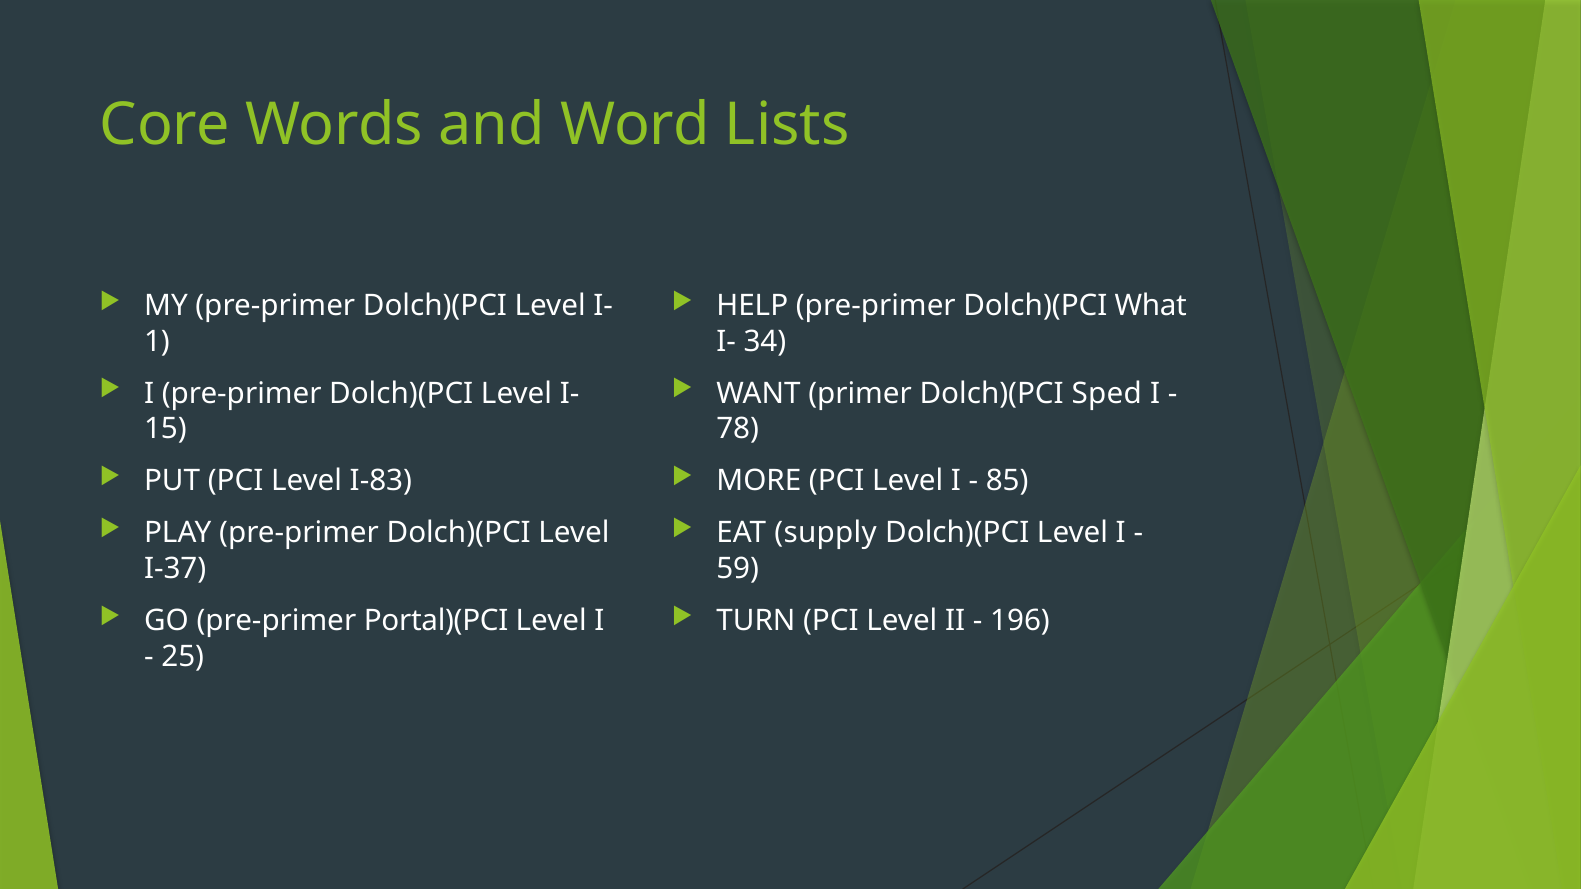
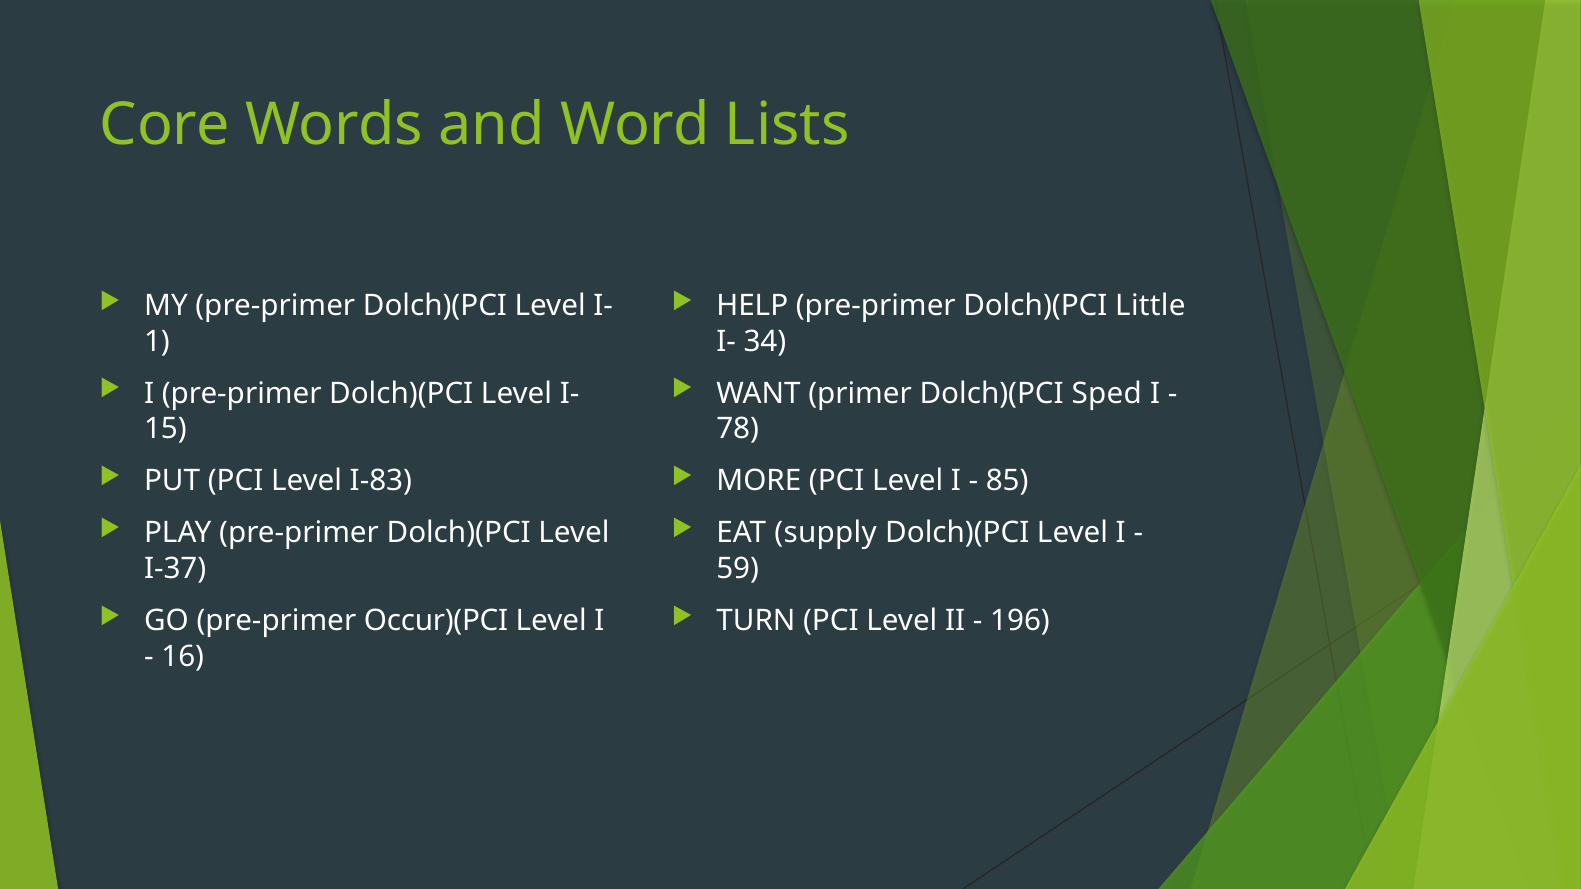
What: What -> Little (1150, 306)
Portal)(PCI: Portal)(PCI -> Occur)(PCI (436, 621)
25: 25 -> 16 (183, 656)
